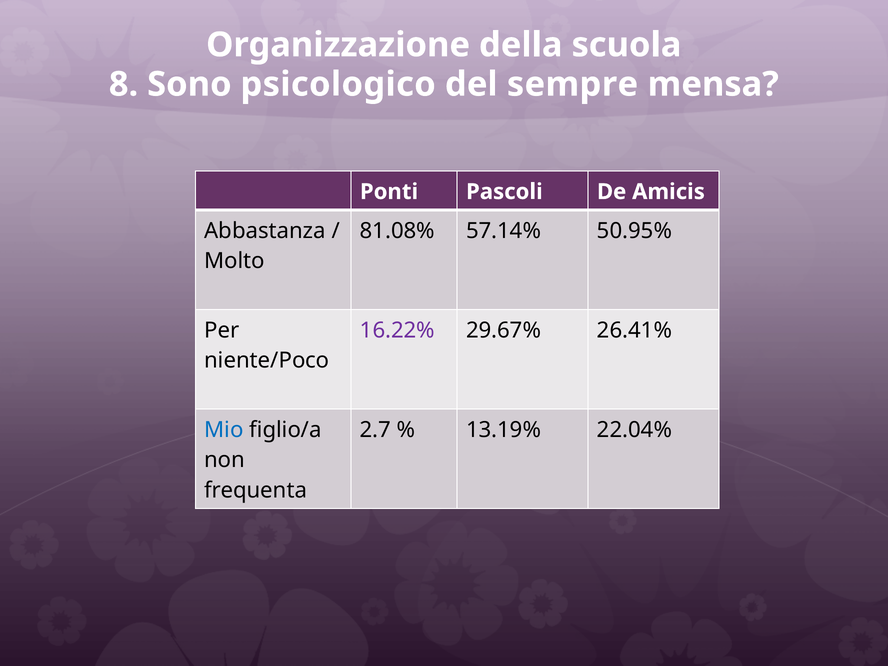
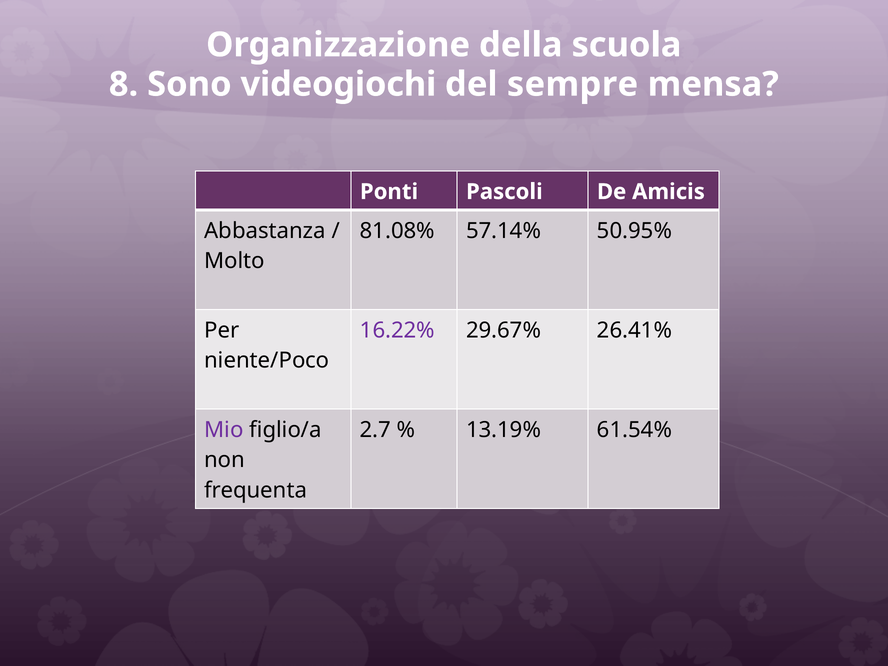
psicologico: psicologico -> videogiochi (338, 84)
Mio colour: blue -> purple (224, 430)
22.04%: 22.04% -> 61.54% (634, 430)
